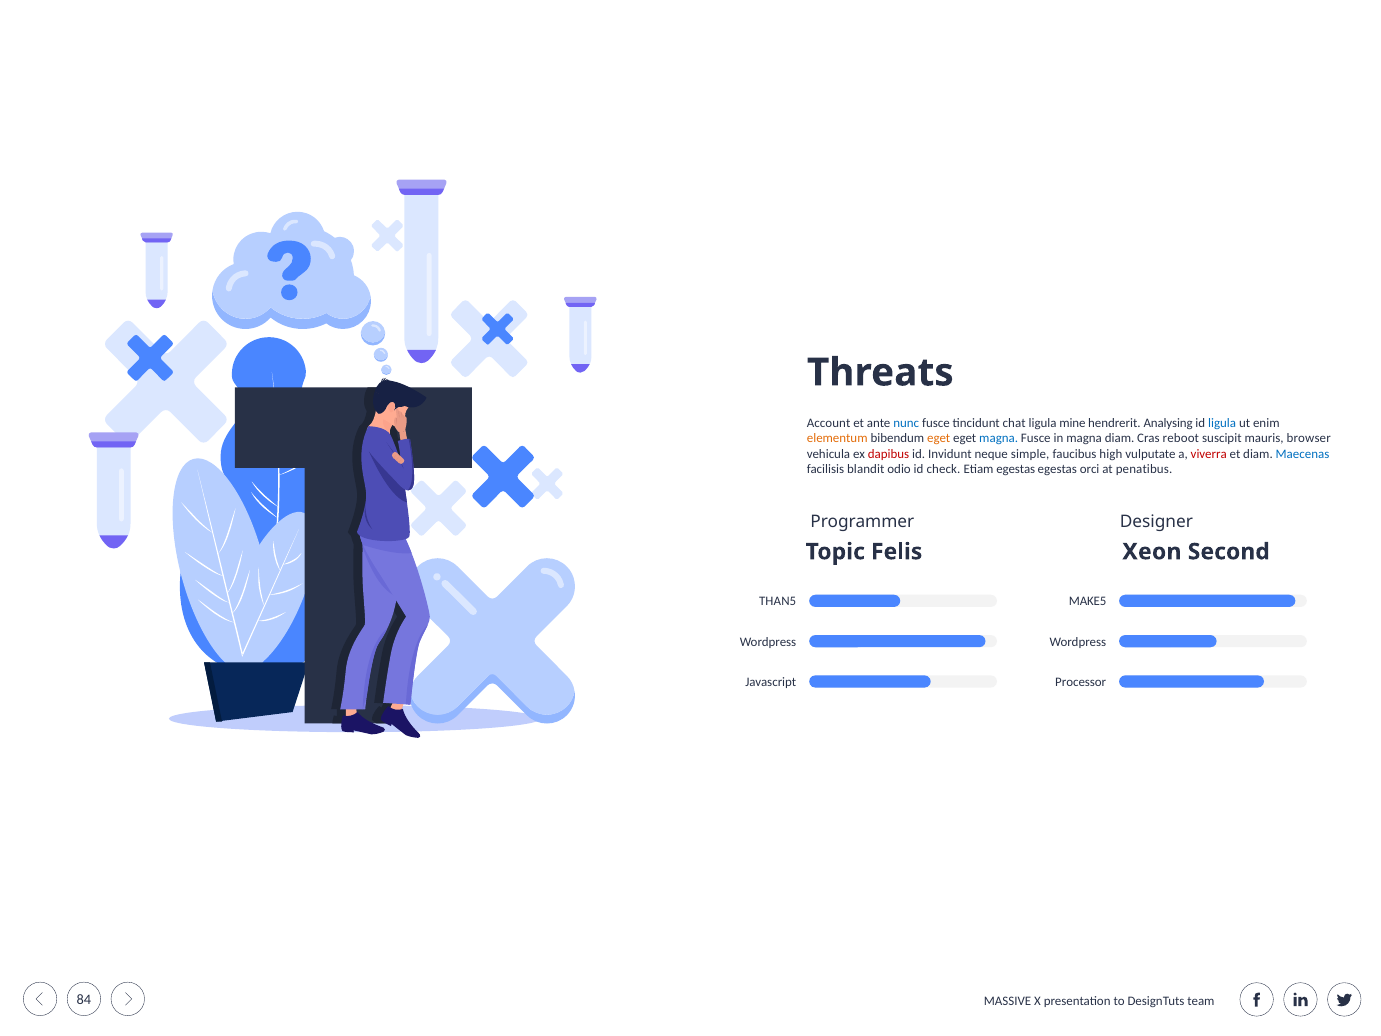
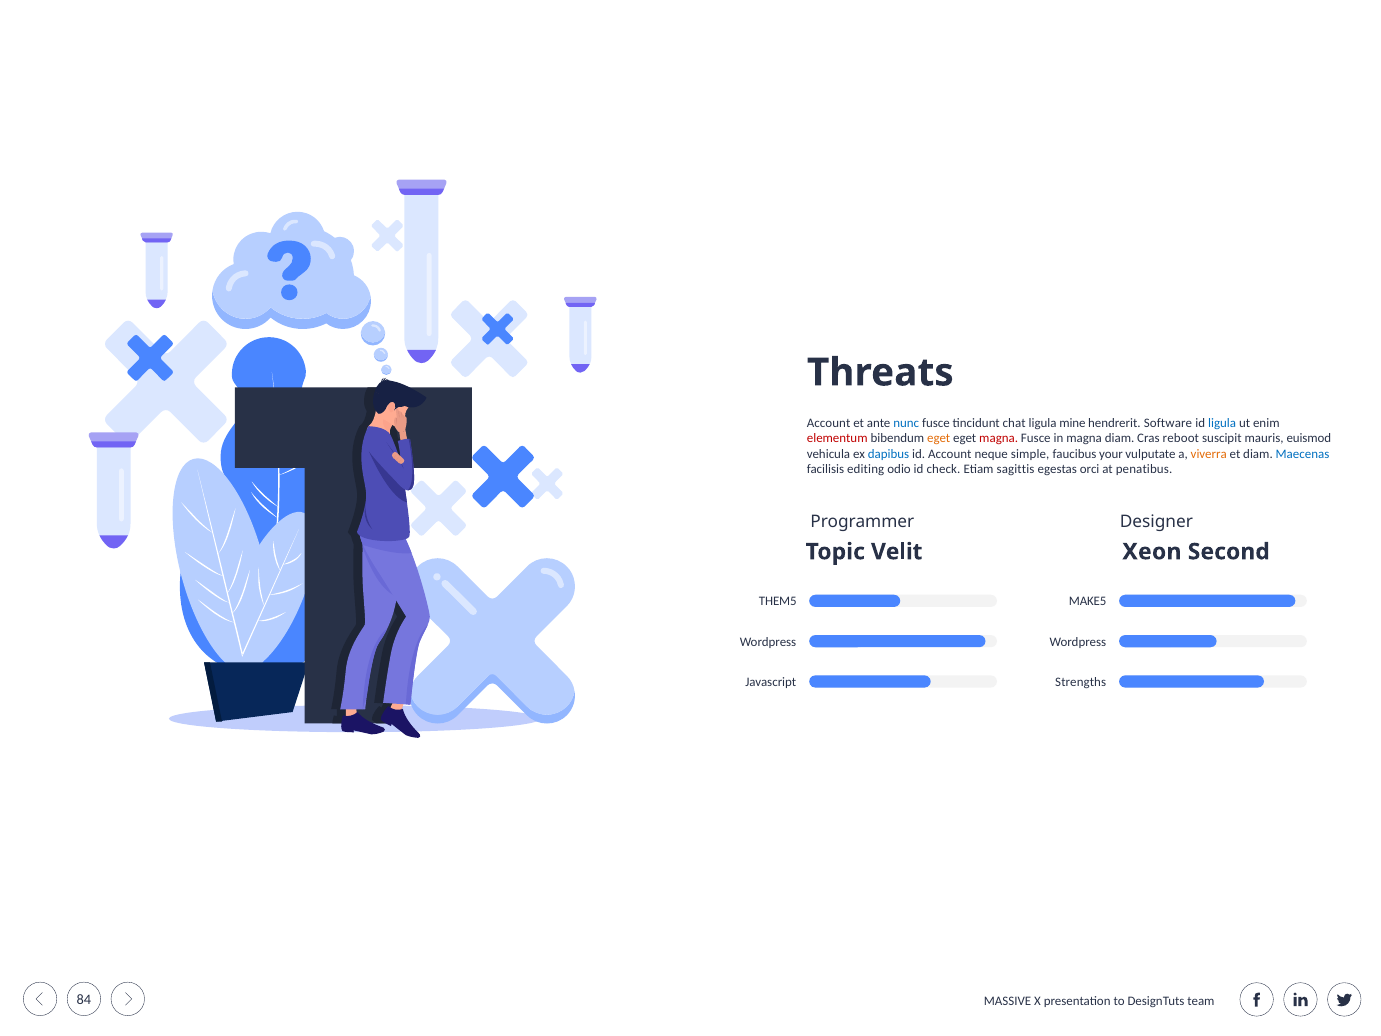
Analysing: Analysing -> Software (1168, 423)
elementum colour: orange -> red (837, 438)
magna colour: blue -> red (999, 438)
browser: browser -> euismod (1309, 438)
dapibus colour: red -> blue (889, 454)
id Invidunt: Invidunt -> Account (950, 454)
high: high -> your (1111, 454)
viverra colour: red -> orange (1209, 454)
blandit: blandit -> editing (866, 469)
Etiam egestas: egestas -> sagittis (1016, 469)
Felis: Felis -> Velit (897, 552)
THAN5: THAN5 -> THEM5 (778, 601)
Processor: Processor -> Strengths (1081, 682)
